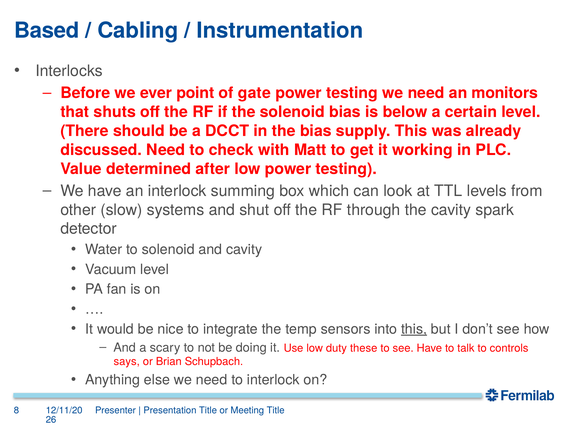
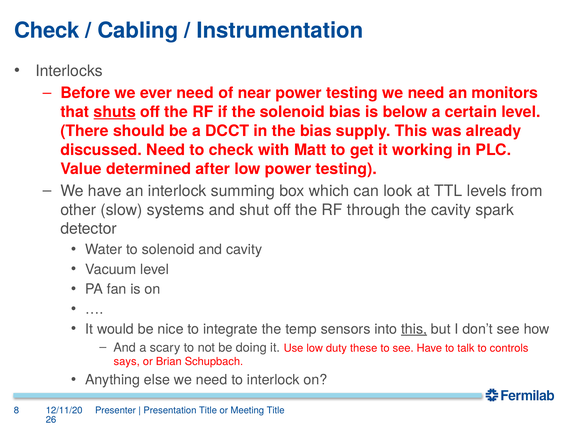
Based: Based -> Check (47, 30)
ever point: point -> need (195, 93)
gate: gate -> near (254, 93)
shuts underline: none -> present (115, 112)
